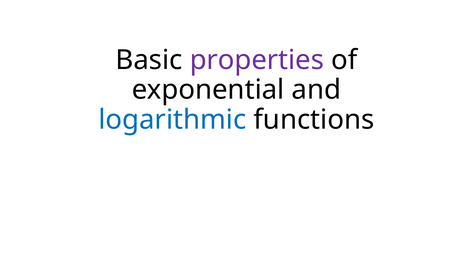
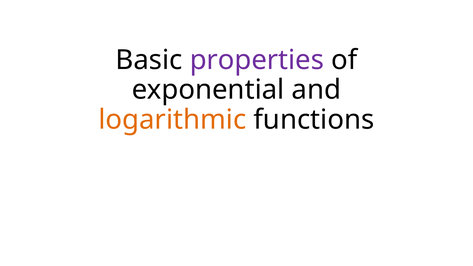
logarithmic colour: blue -> orange (172, 120)
